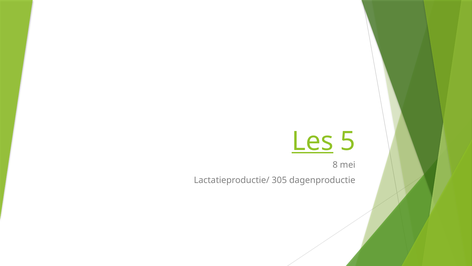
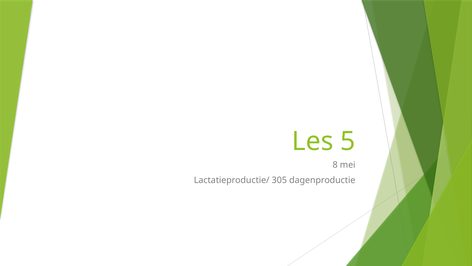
Les underline: present -> none (313, 141)
